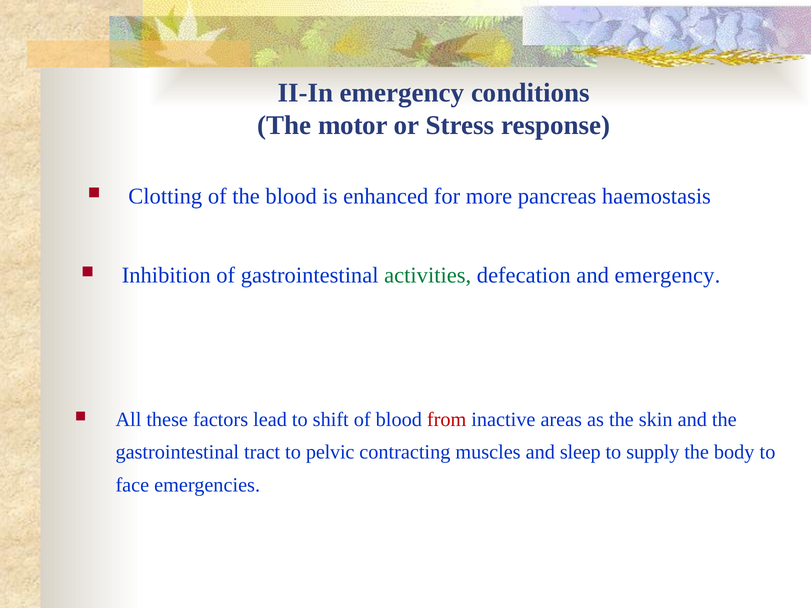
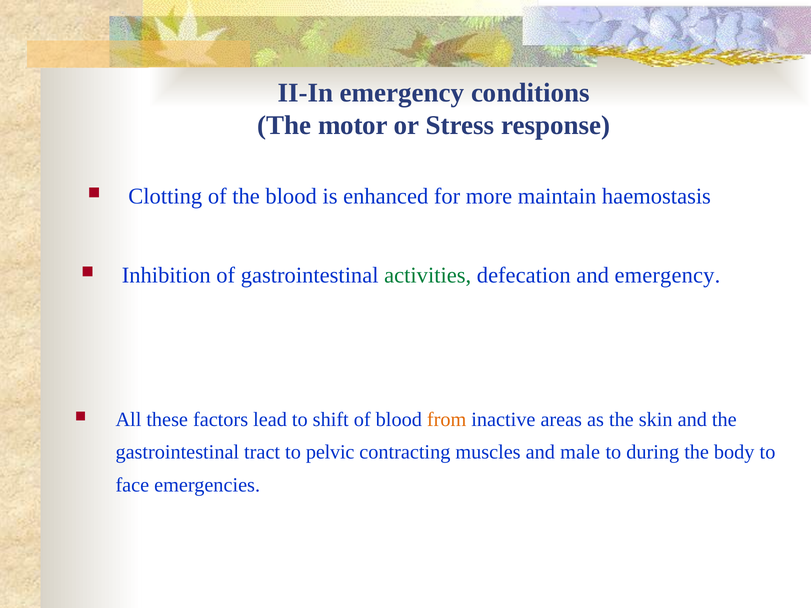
pancreas: pancreas -> maintain (557, 197)
from colour: red -> orange (447, 420)
sleep: sleep -> male (580, 452)
supply: supply -> during (653, 452)
